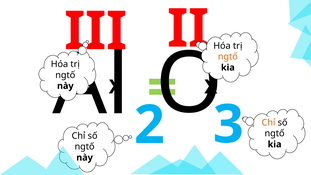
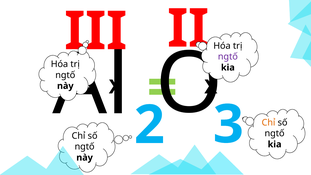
ngtố colour: orange -> purple (228, 57)
